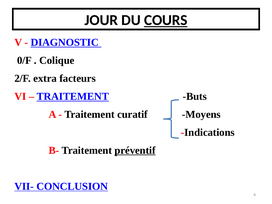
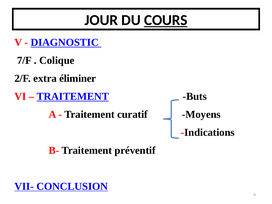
0/F: 0/F -> 7/F (24, 60)
facteurs: facteurs -> éliminer (78, 78)
préventif underline: present -> none (135, 150)
